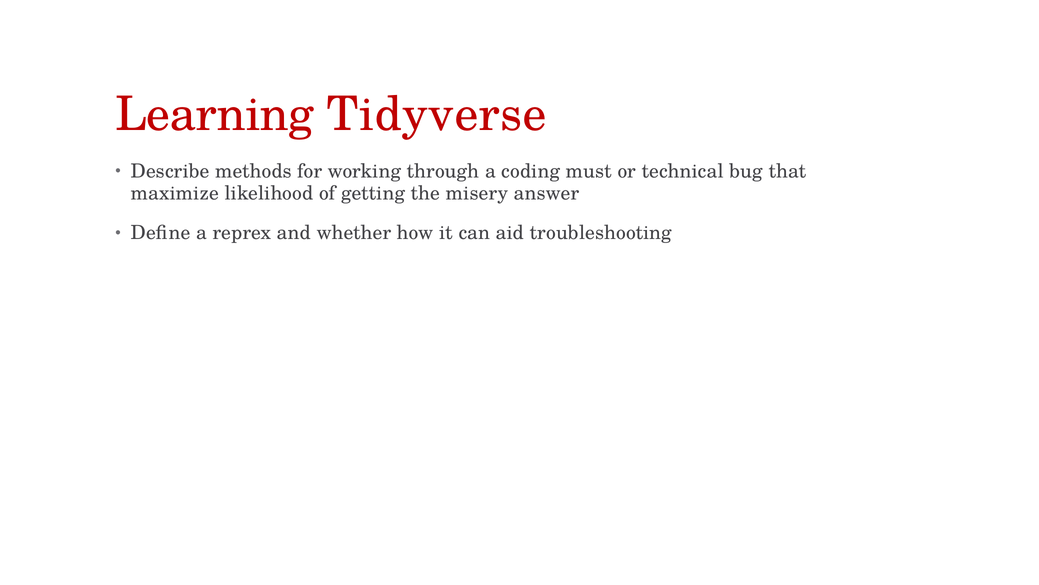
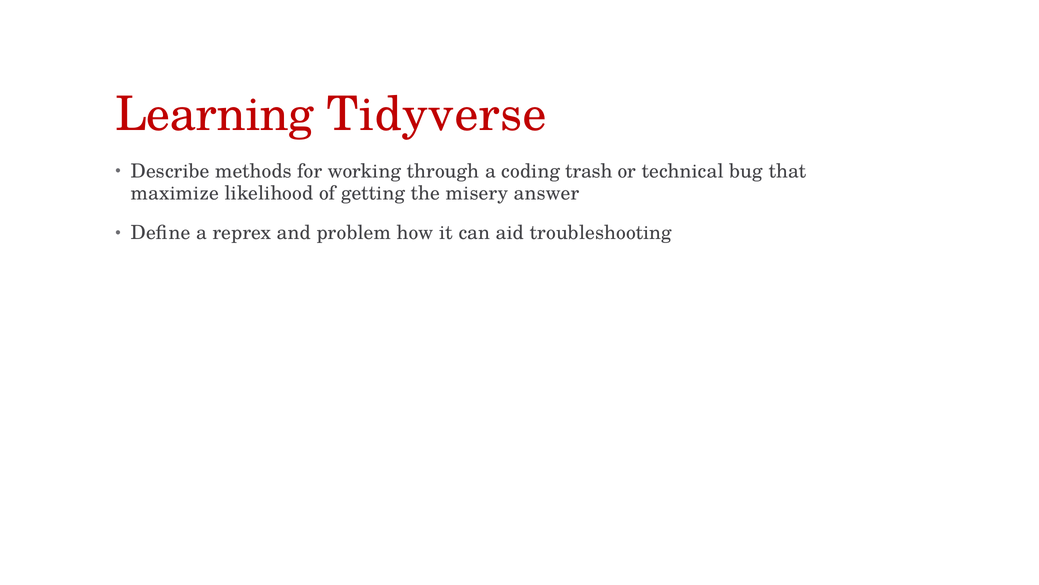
must: must -> trash (589, 171)
whether: whether -> problem (354, 233)
